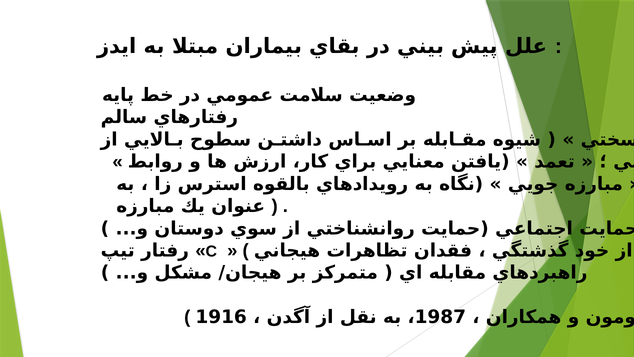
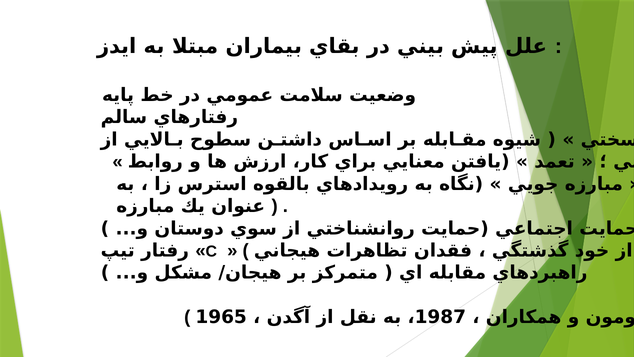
1916: 1916 -> 1965 (221, 317)
